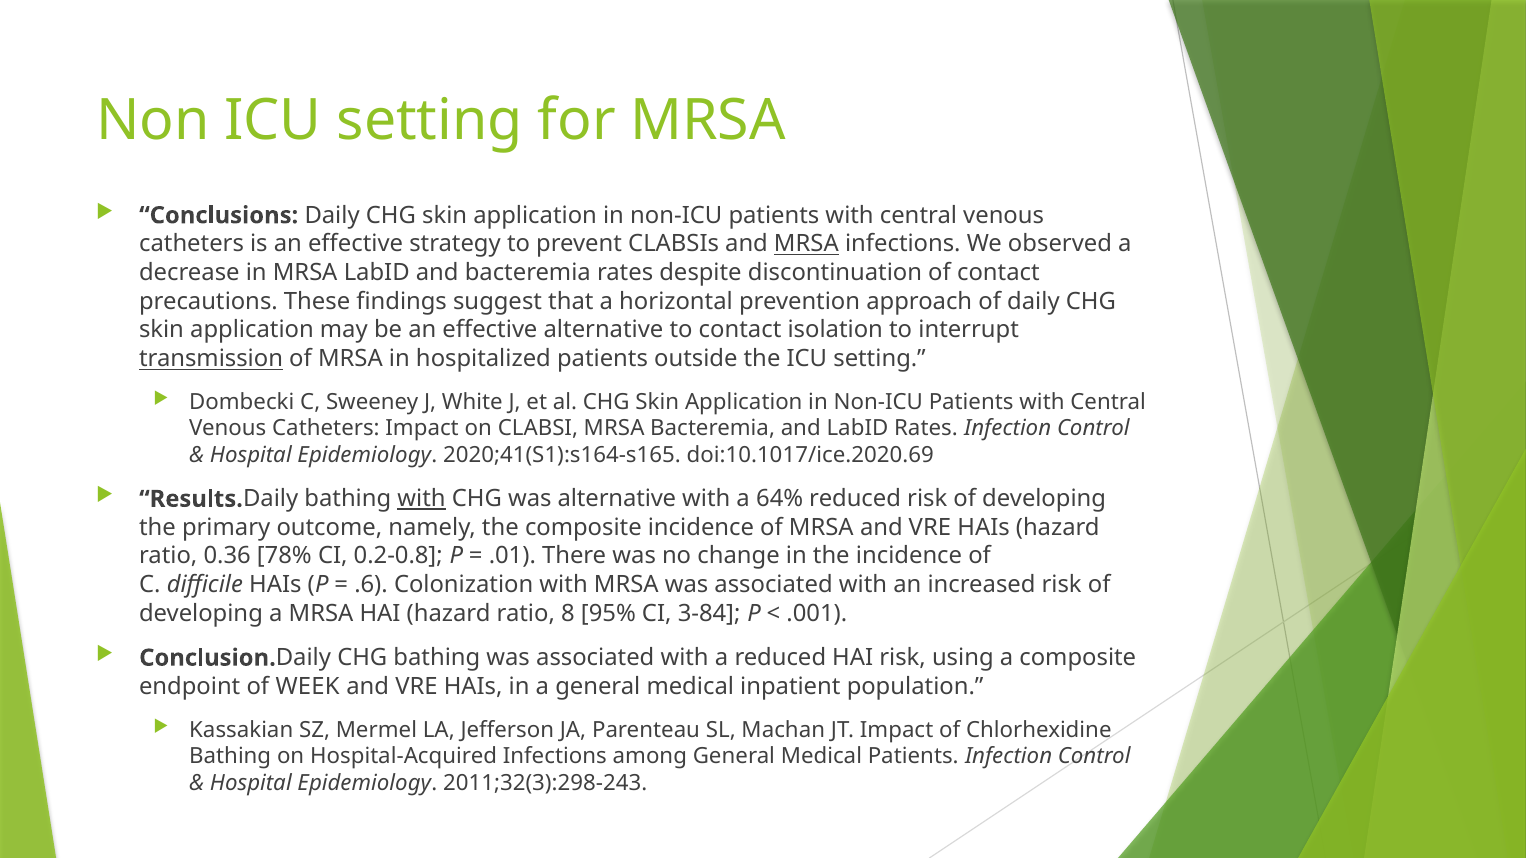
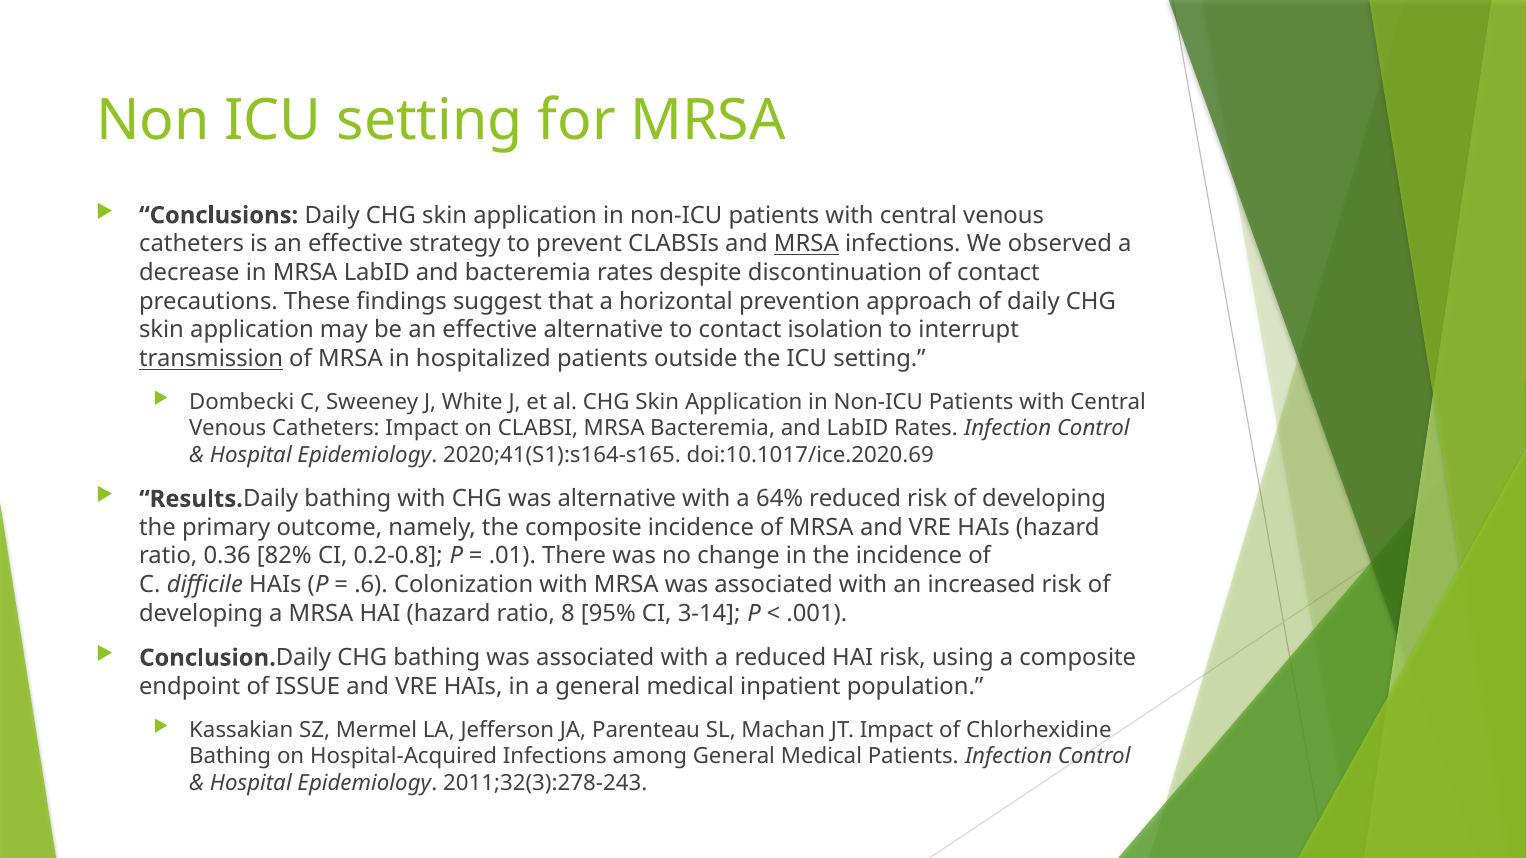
with underline: present -> none (422, 499)
78%: 78% -> 82% (284, 556)
3-84: 3-84 -> 3-14 (709, 614)
WEEK: WEEK -> ISSUE (308, 687)
2011;32(3):298-243: 2011;32(3):298-243 -> 2011;32(3):278-243 (545, 784)
